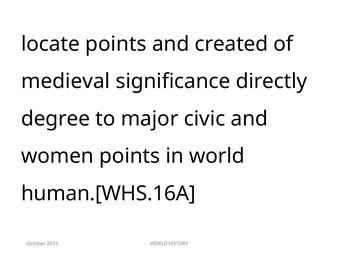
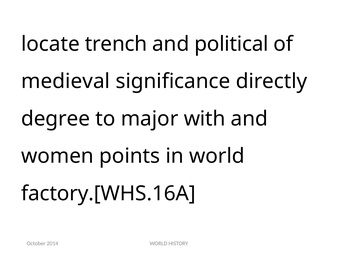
locate points: points -> trench (116, 44)
created: created -> political (231, 44)
civic: civic -> with (205, 119)
human.[WHS.16A: human.[WHS.16A -> factory.[WHS.16A (108, 194)
